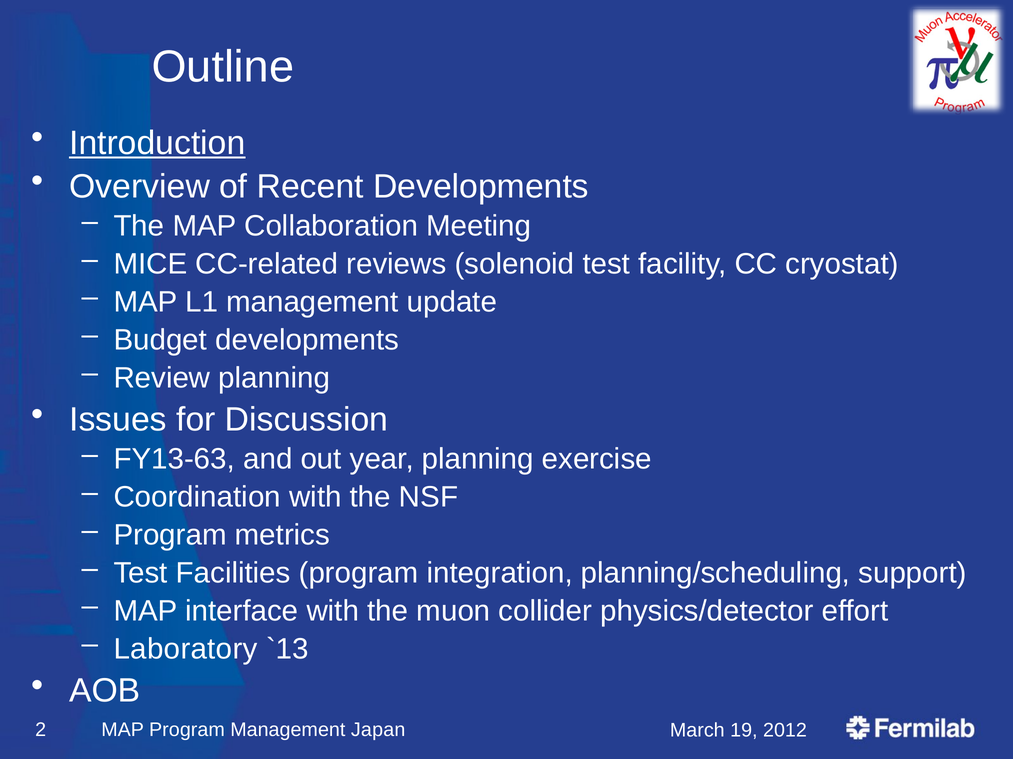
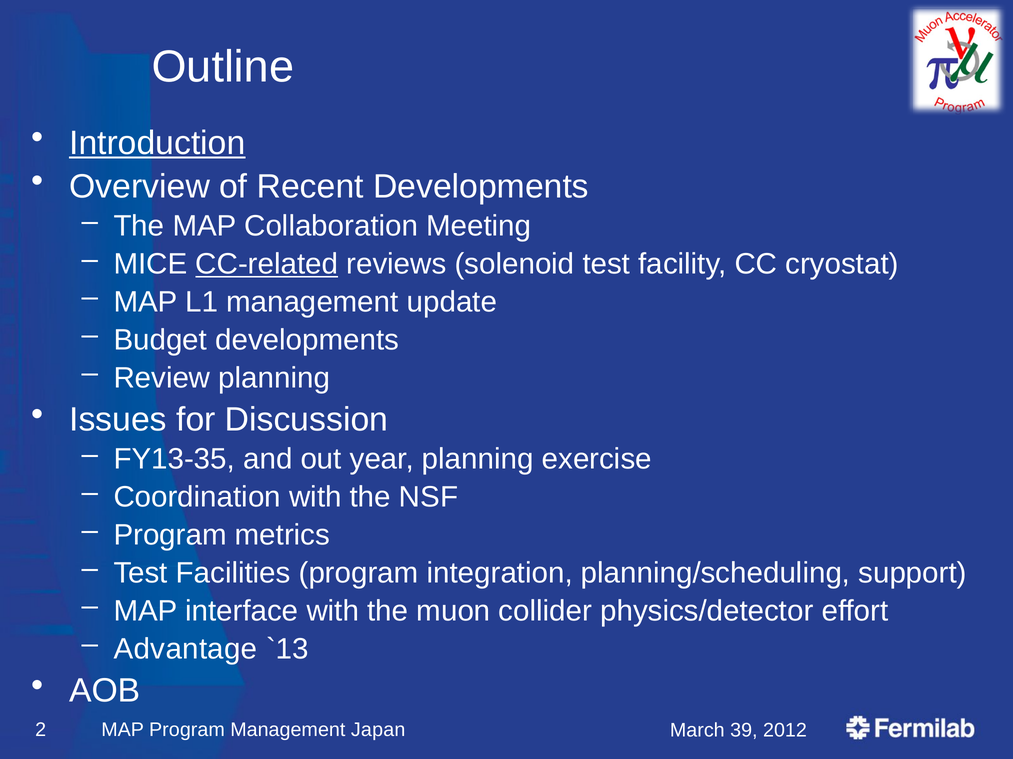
CC-related underline: none -> present (267, 264)
FY13-63: FY13-63 -> FY13-35 (174, 460)
Laboratory: Laboratory -> Advantage (186, 650)
19: 19 -> 39 (744, 731)
